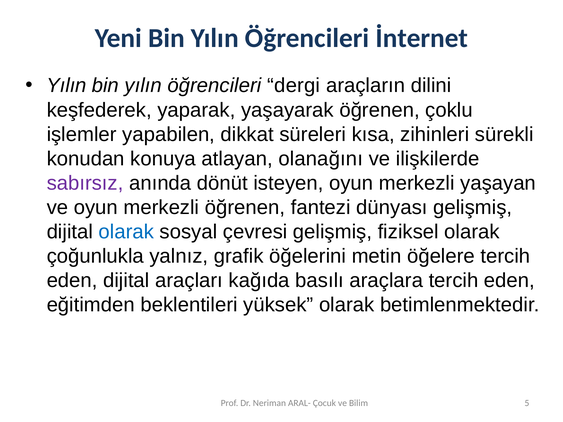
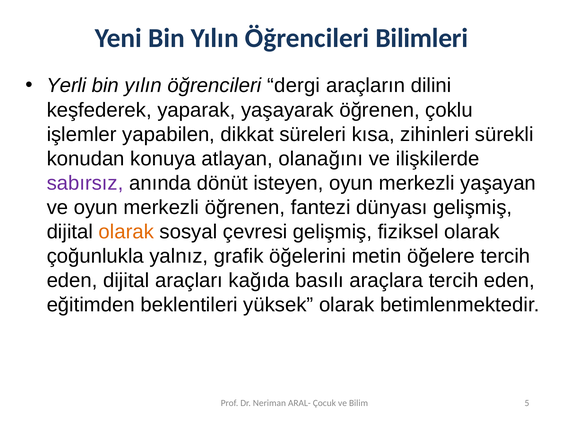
İnternet: İnternet -> Bilimleri (422, 38)
Yılın: Yılın -> Yerli (67, 86)
olarak colour: blue -> orange (126, 232)
